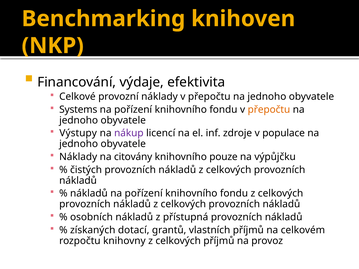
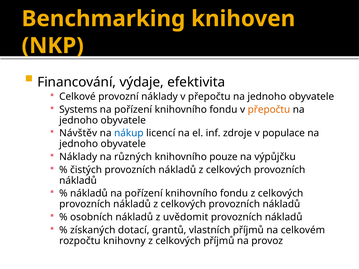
Výstupy: Výstupy -> Návštěv (78, 133)
nákup colour: purple -> blue (129, 133)
citovány: citovány -> různých (133, 157)
přístupná: přístupná -> uvědomit (186, 217)
